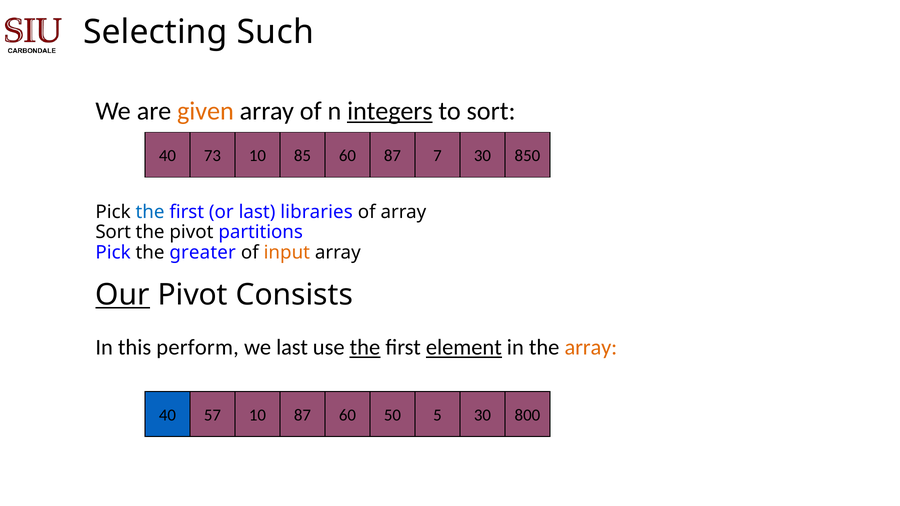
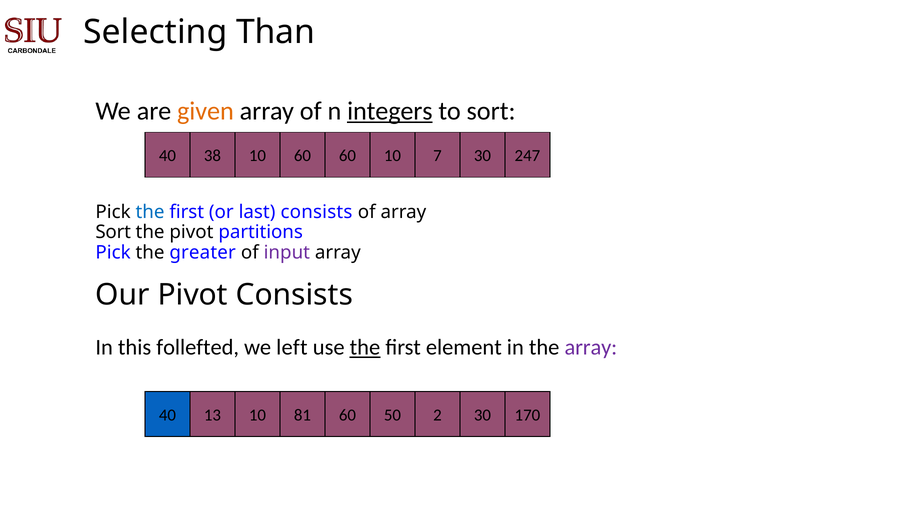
Such: Such -> Than (276, 32)
73: 73 -> 38 (212, 156)
10 85: 85 -> 60 (302, 156)
60 87: 87 -> 10 (392, 156)
850: 850 -> 247 (527, 156)
last libraries: libraries -> consists (316, 212)
input colour: orange -> purple (287, 253)
Our underline: present -> none (123, 295)
perform: perform -> follefted (198, 348)
we last: last -> left (292, 348)
element underline: present -> none (464, 348)
array colour: orange -> purple (591, 348)
57: 57 -> 13 (212, 415)
10 87: 87 -> 81 (302, 415)
5: 5 -> 2 (437, 415)
800: 800 -> 170 (527, 415)
